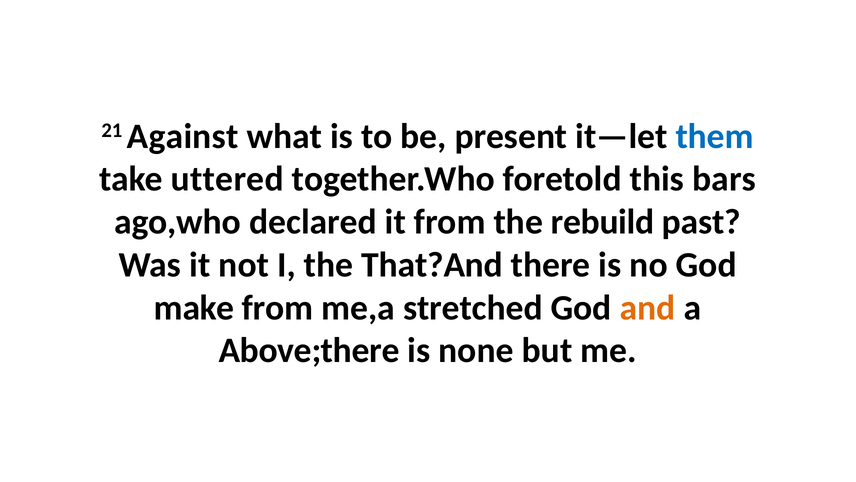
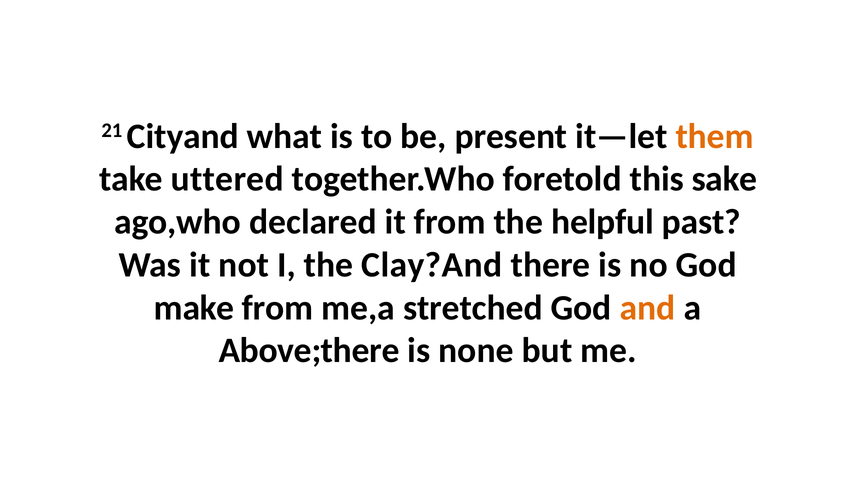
Against: Against -> Cityand (183, 136)
them colour: blue -> orange (715, 136)
bars: bars -> sake (724, 179)
rebuild: rebuild -> helpful (603, 222)
That?And: That?And -> Clay?And (432, 265)
